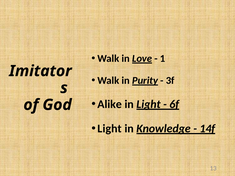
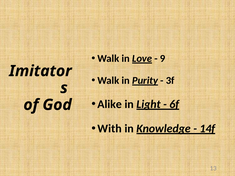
1: 1 -> 9 (163, 59)
Light: Light -> With (110, 129)
